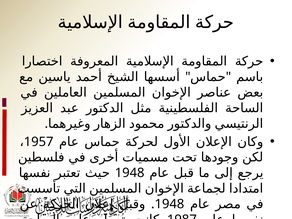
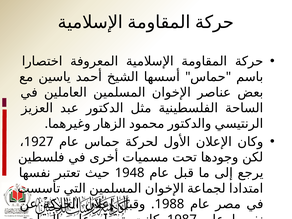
1957: 1957 -> 1927 (39, 142)
1948: 1948 -> 1988 (170, 204)
